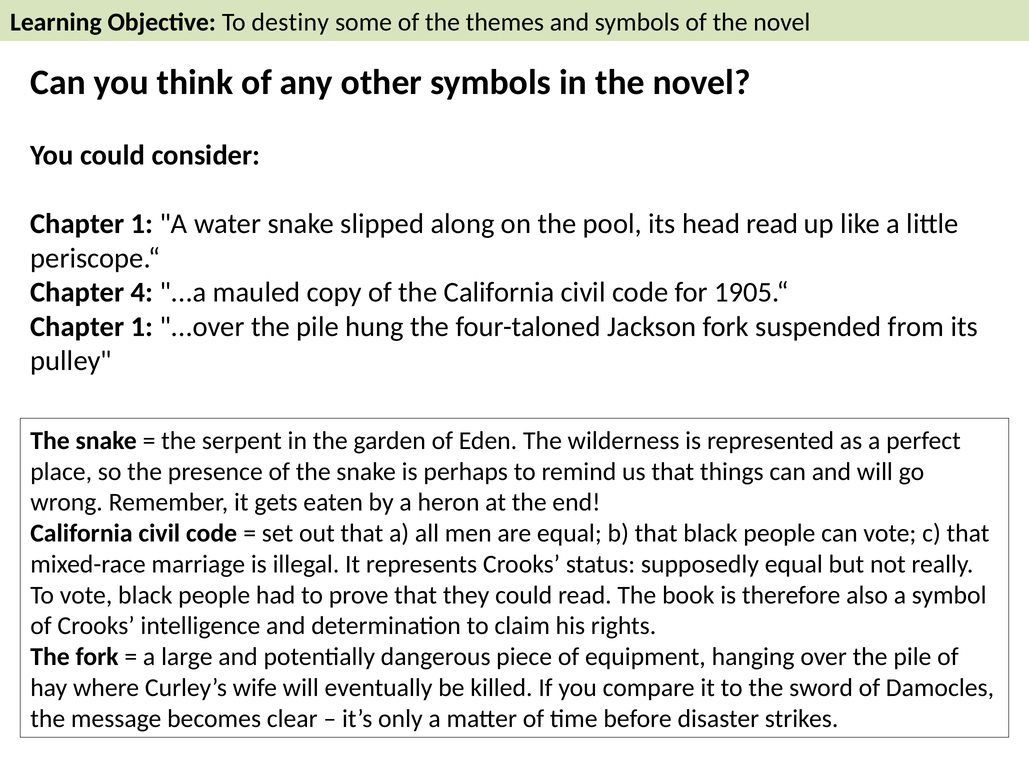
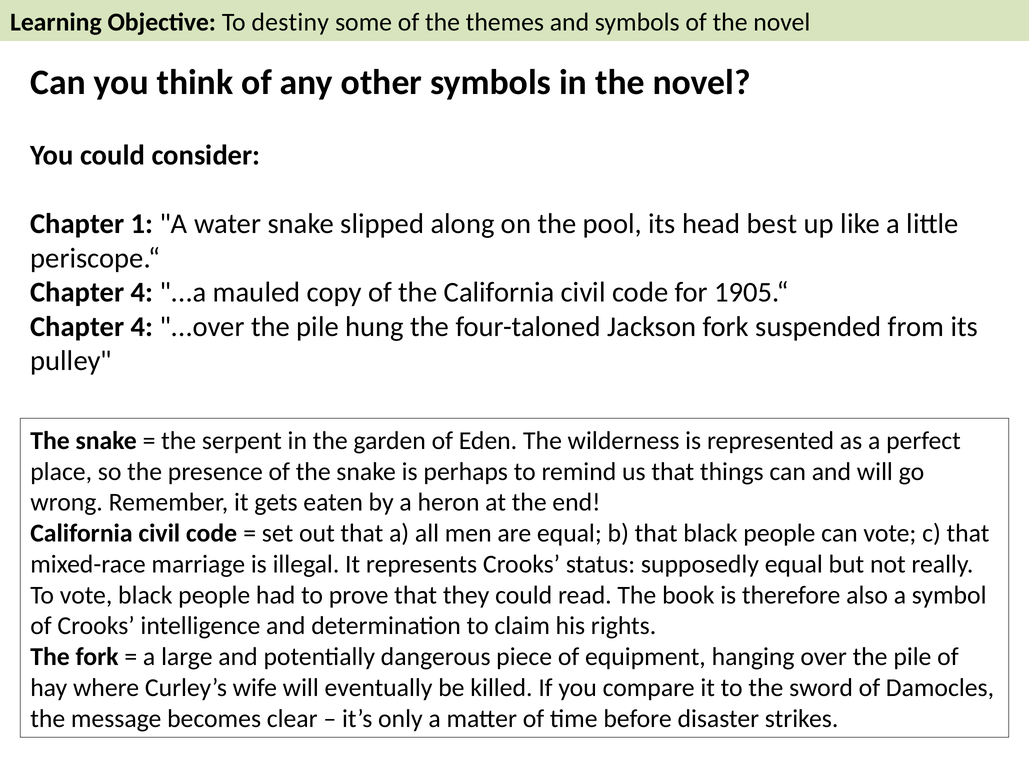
head read: read -> best (772, 224)
1: 1 -> 4 (142, 327)
